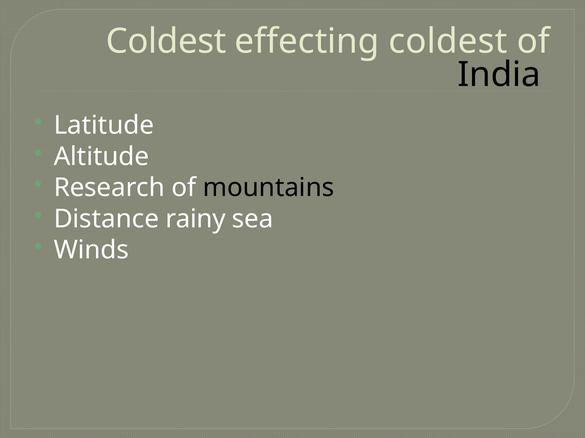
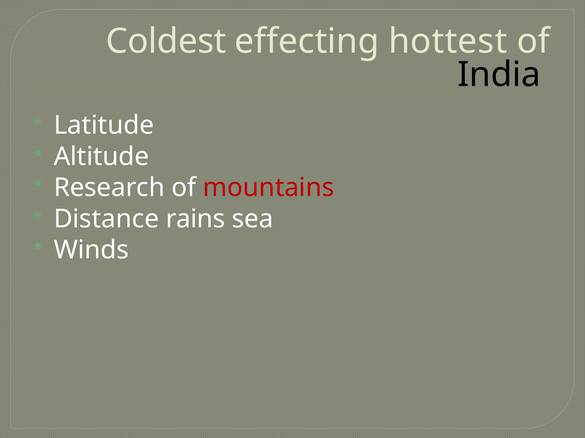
effecting coldest: coldest -> hottest (448, 41)
mountains colour: black -> red (269, 188)
rainy: rainy -> rains (196, 219)
